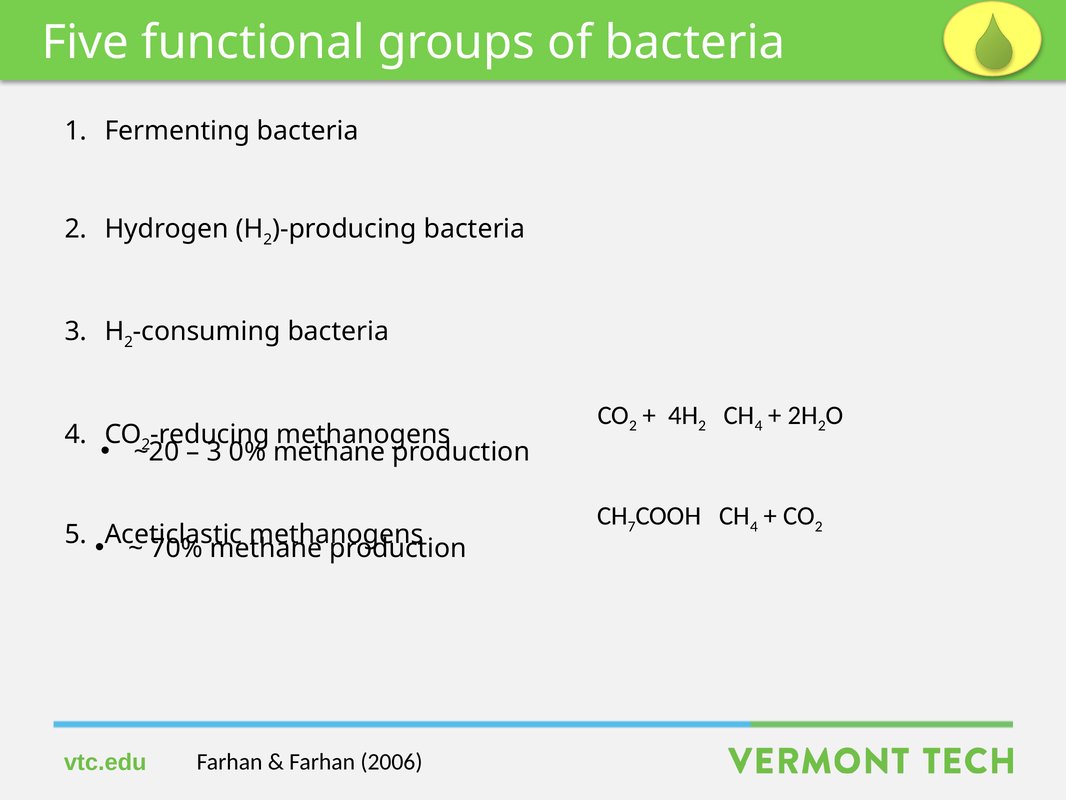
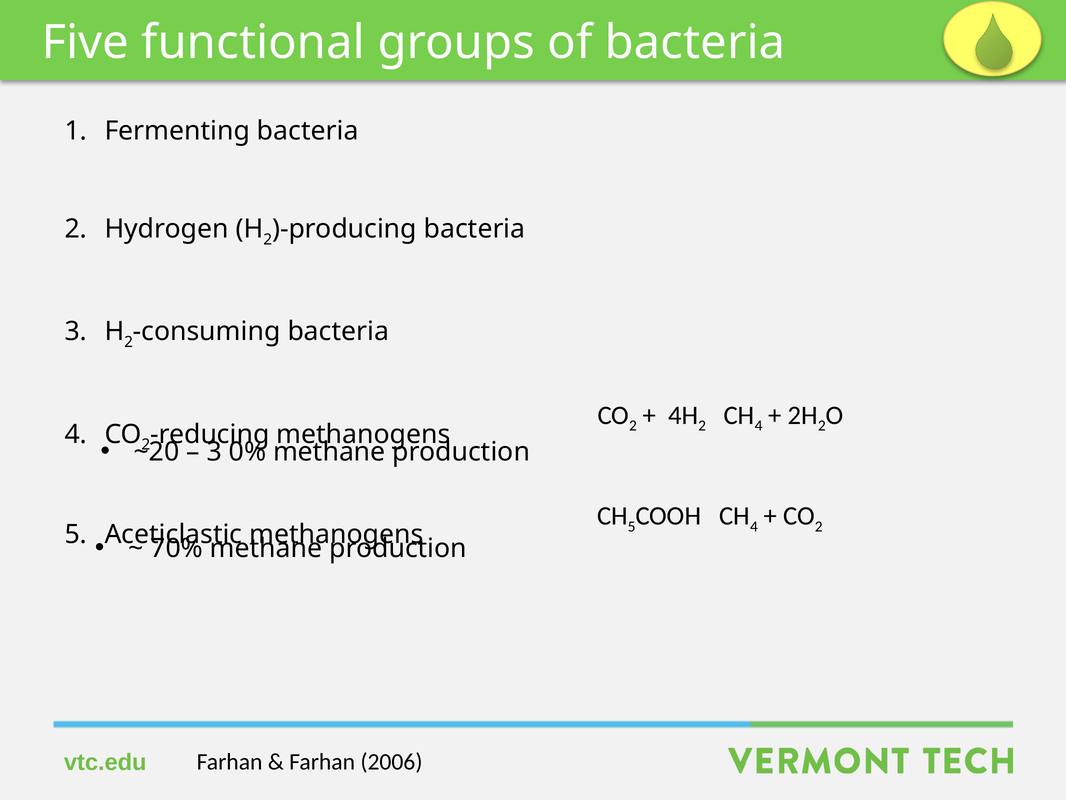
7: 7 -> 5 (632, 526)
